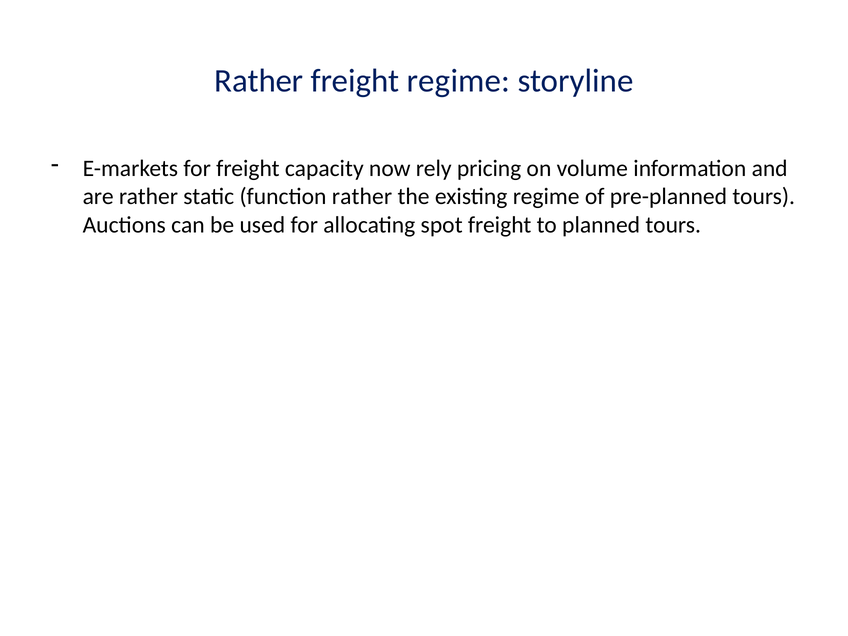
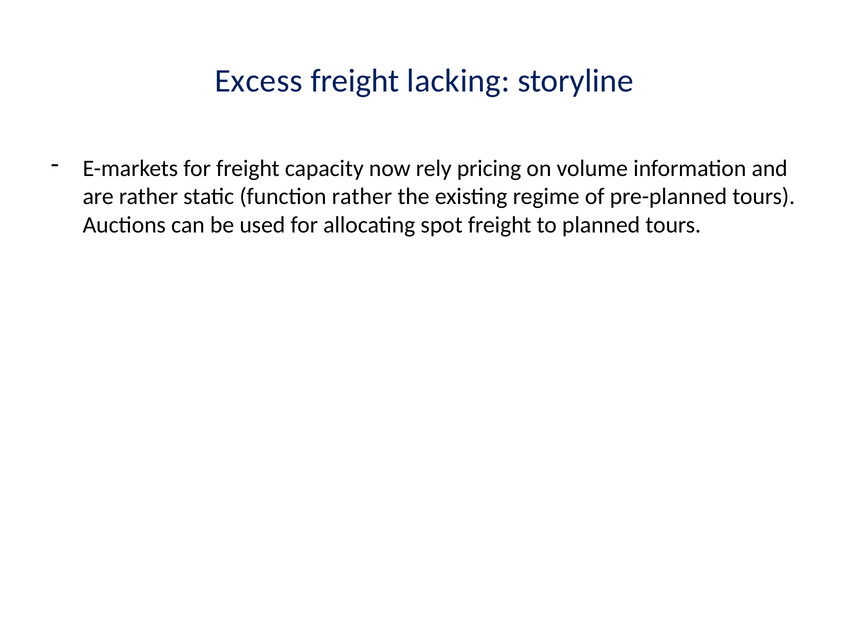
Rather: Rather -> Excess (259, 81)
freight regime: regime -> lacking (458, 81)
